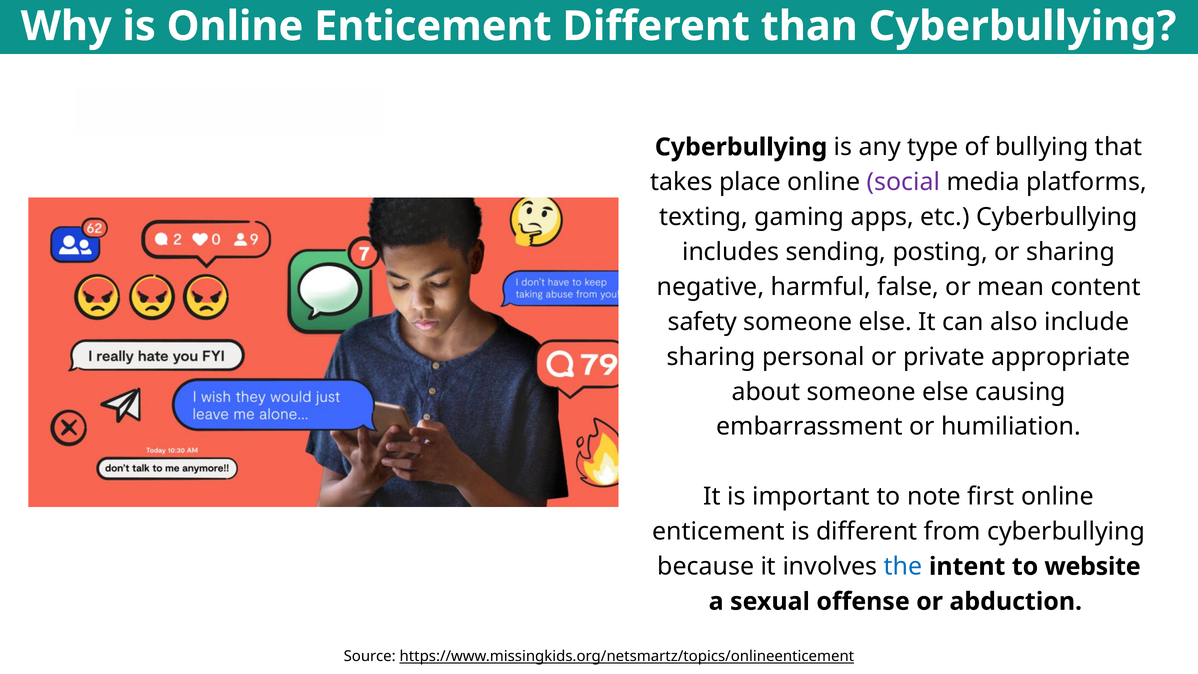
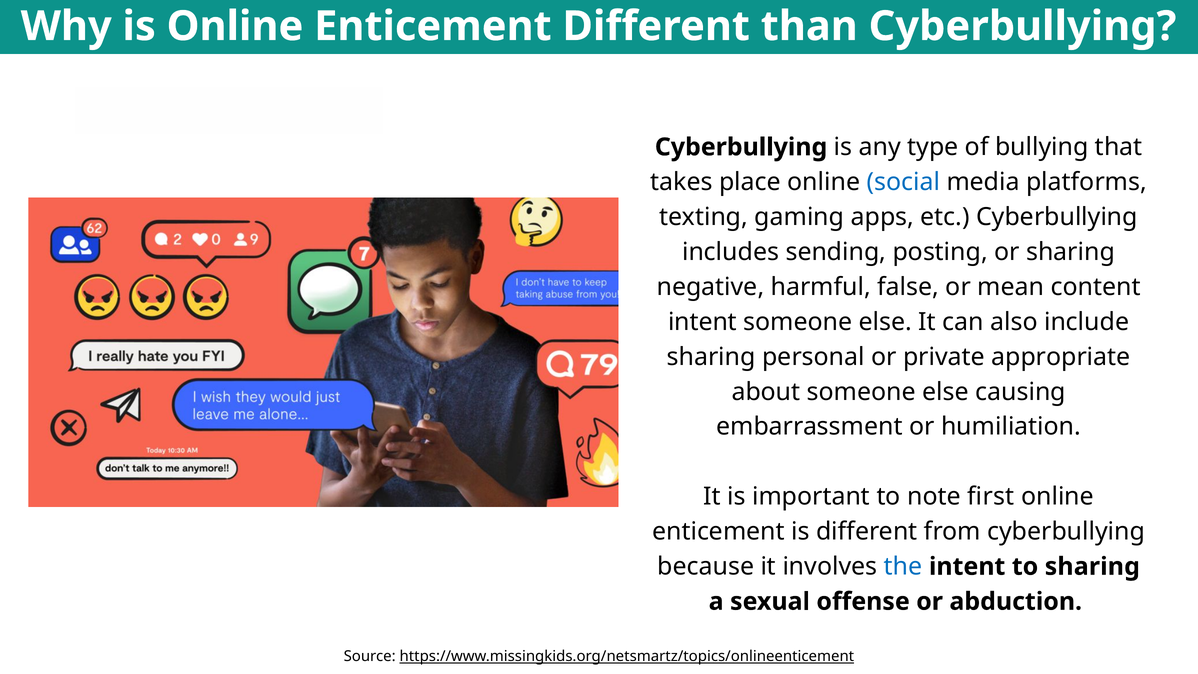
social colour: purple -> blue (903, 182)
safety: safety -> intent (702, 322)
to website: website -> sharing (1092, 566)
